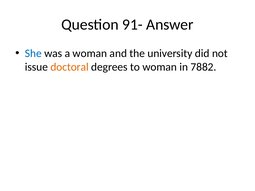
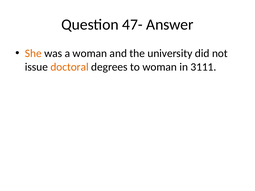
91-: 91- -> 47- (132, 25)
She colour: blue -> orange (33, 53)
7882: 7882 -> 3111 (203, 67)
